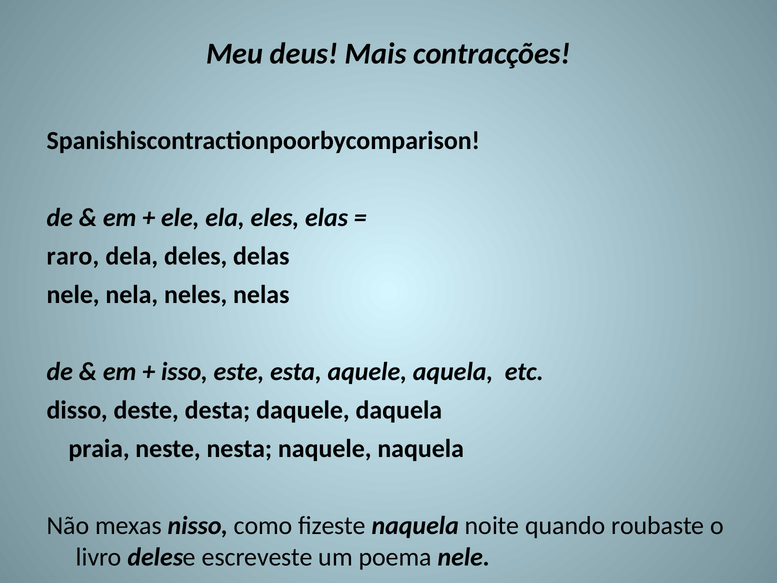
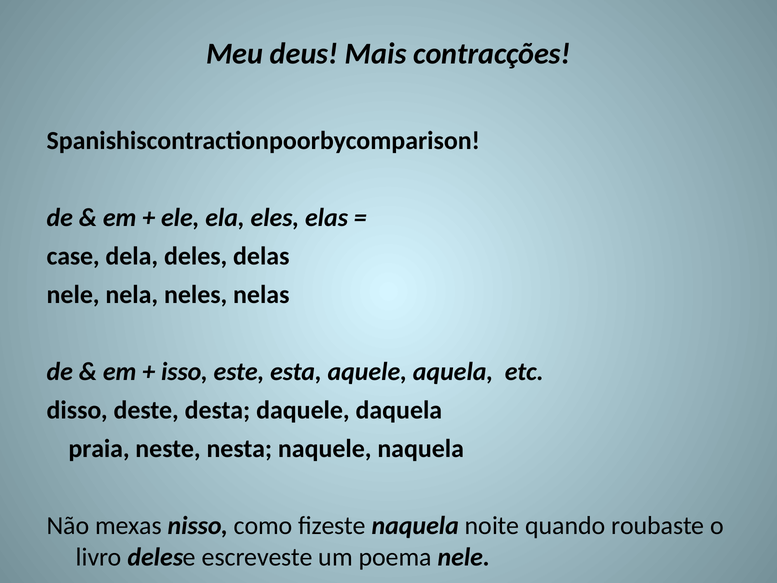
raro: raro -> case (73, 256)
